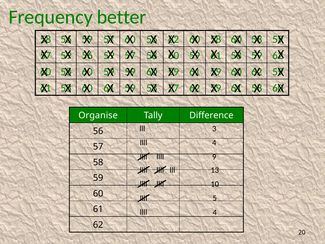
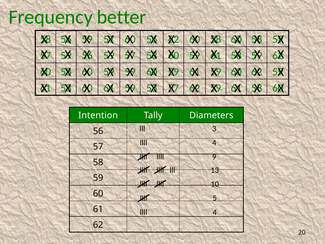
Organise: Organise -> Intention (98, 115)
Difference: Difference -> Diameters (211, 115)
